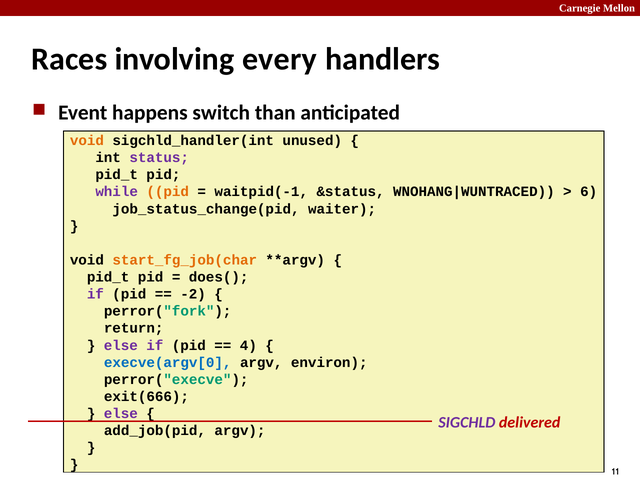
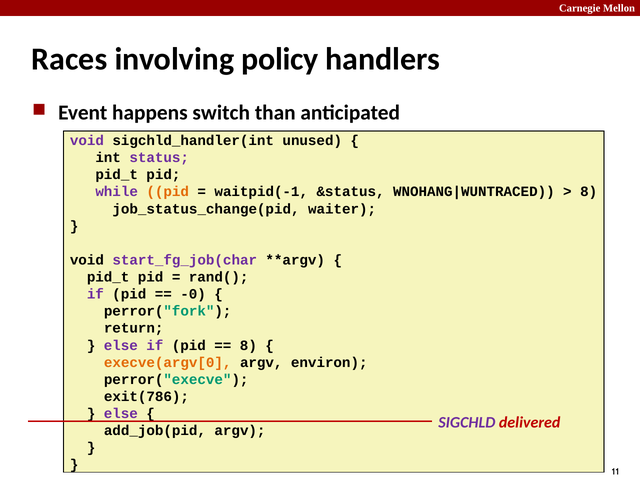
every: every -> policy (280, 59)
void colour: orange -> purple (87, 141)
6: 6 -> 8 (589, 192)
start_fg_job(char colour: orange -> purple (185, 260)
does(: does( -> rand( (219, 277)
-2: -2 -> -0 (193, 294)
4: 4 -> 8 (248, 345)
execve(argv[0 colour: blue -> orange (168, 362)
exit(666: exit(666 -> exit(786 (146, 396)
